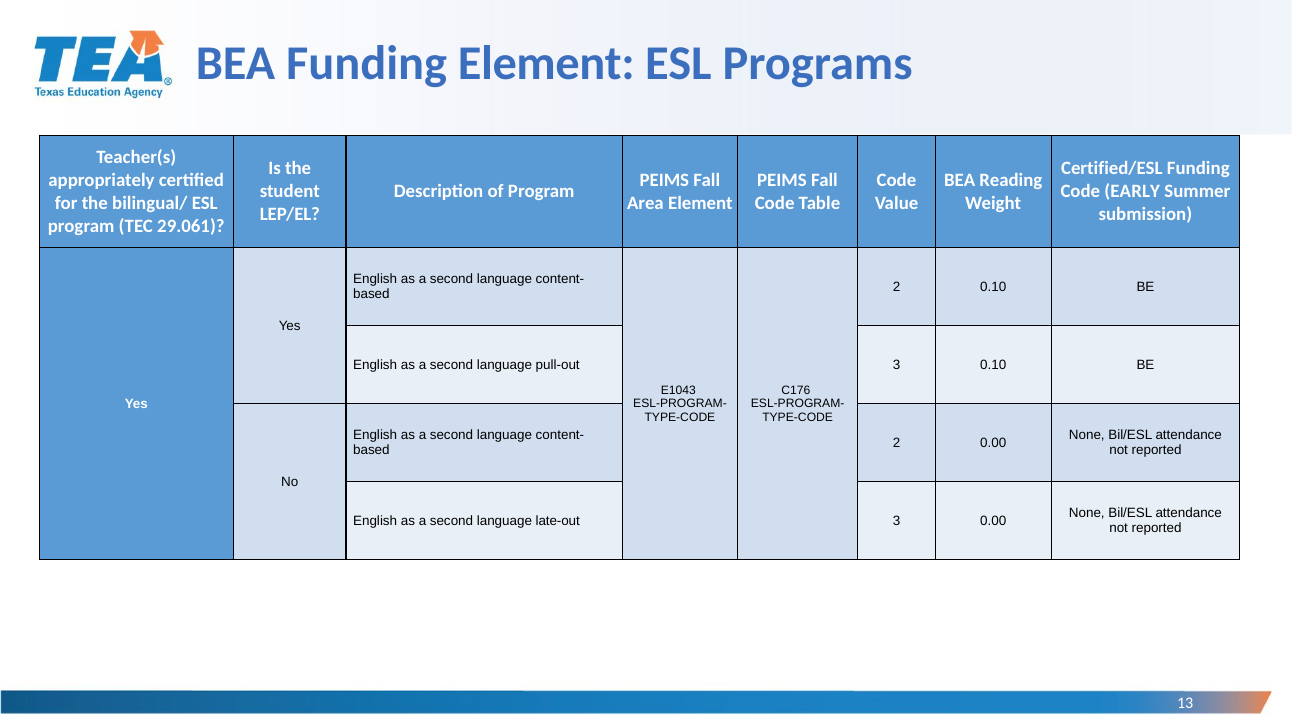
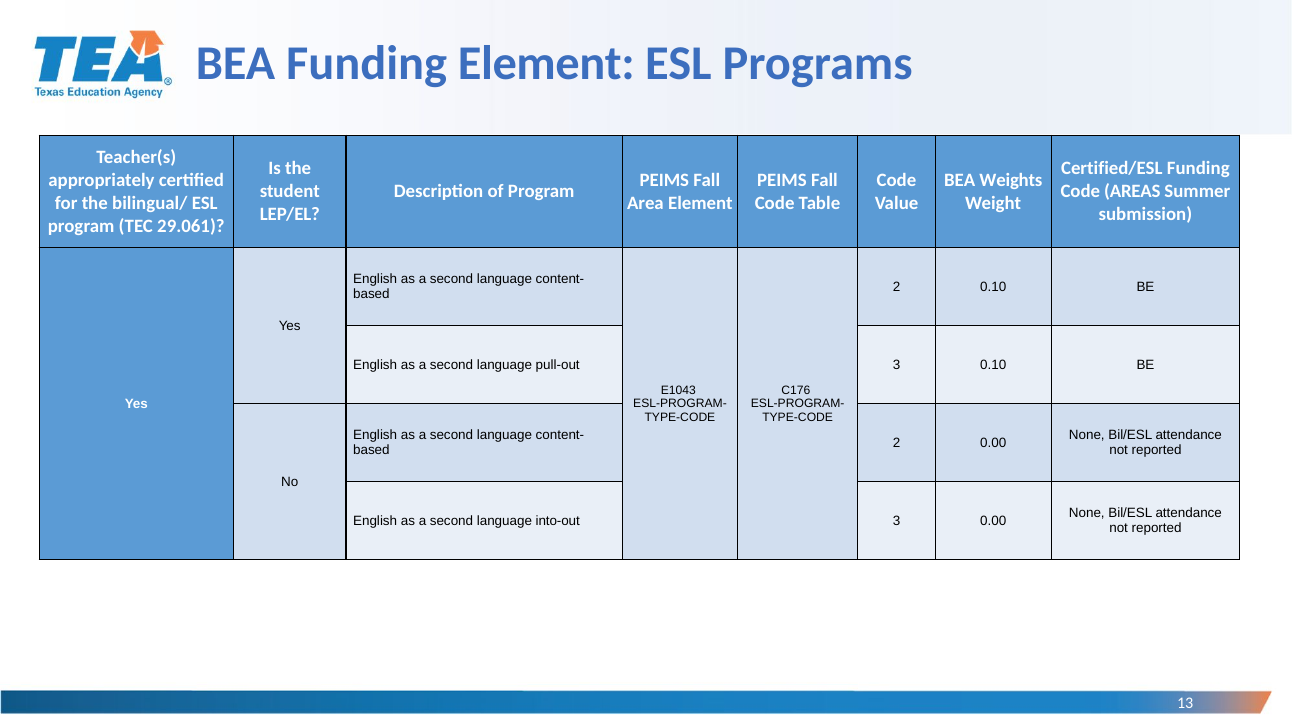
Reading: Reading -> Weights (1011, 180)
EARLY: EARLY -> AREAS (1132, 192)
late-out: late-out -> into-out (558, 521)
